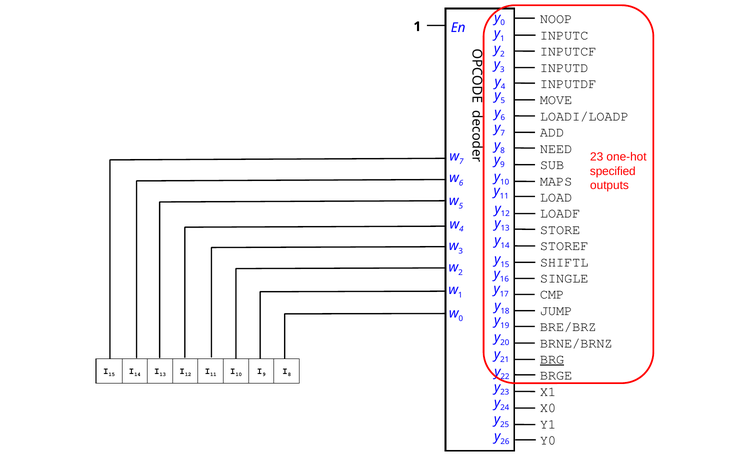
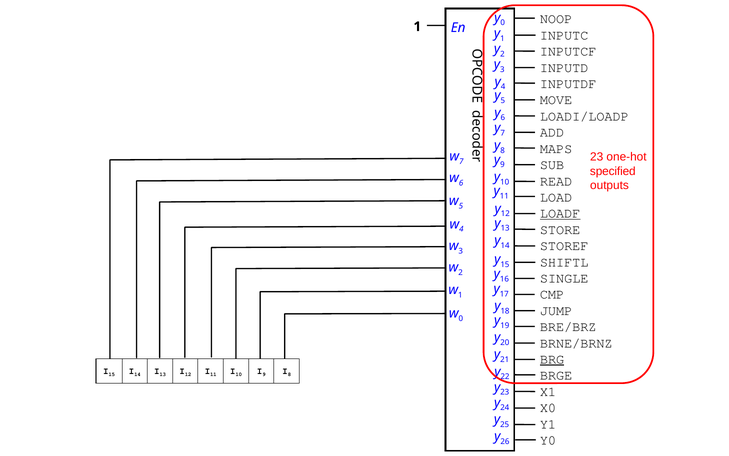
NEED: NEED -> MAPS (556, 149)
MAPS: MAPS -> READ (556, 181)
LOADF underline: none -> present (560, 213)
